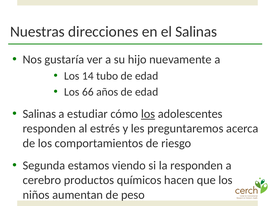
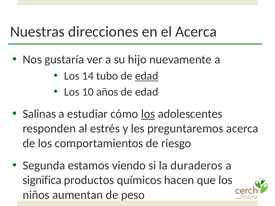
el Salinas: Salinas -> Acerca (196, 32)
edad underline: none -> present (147, 76)
66: 66 -> 10 (88, 92)
la responden: responden -> duraderos (197, 166)
cerebro: cerebro -> significa (42, 180)
